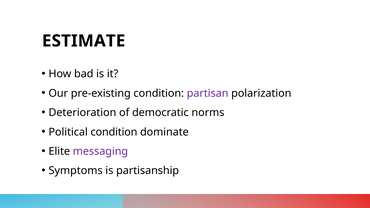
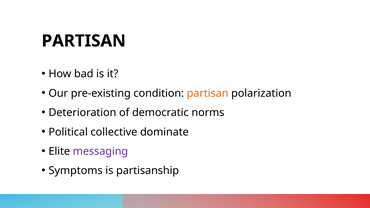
ESTIMATE: ESTIMATE -> PARTISAN (84, 41)
partisan colour: purple -> orange (208, 93)
Political condition: condition -> collective (114, 132)
